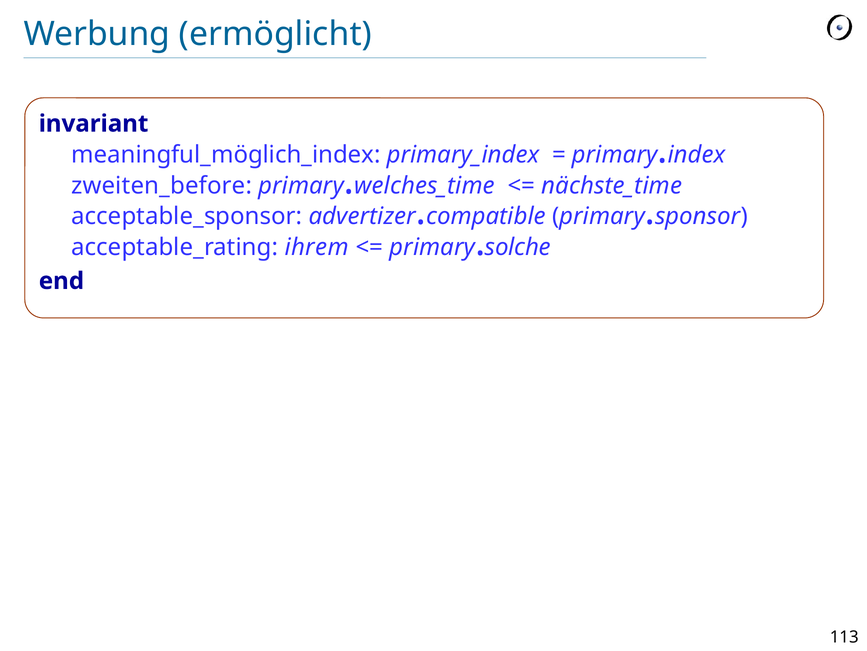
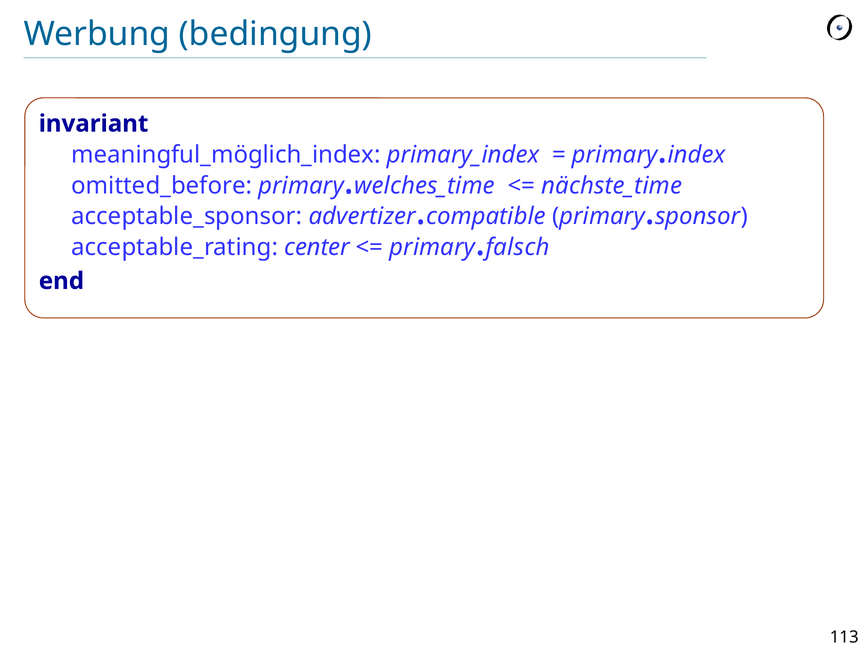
ermöglicht: ermöglicht -> bedingung (275, 34)
zweiten_before: zweiten_before -> omitted_before (162, 185)
ihrem: ihrem -> center (317, 247)
solche: solche -> falsch (518, 247)
